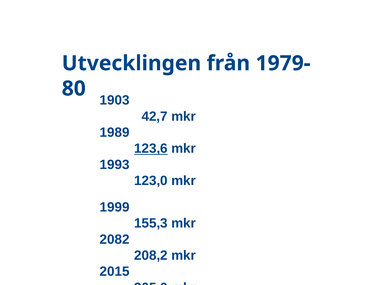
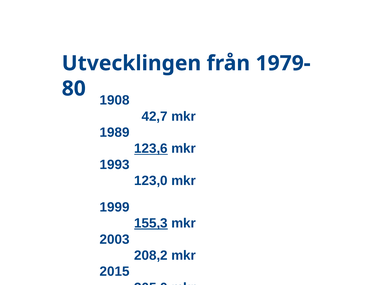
1903: 1903 -> 1908 (115, 100)
155,3 underline: none -> present (151, 223)
2082: 2082 -> 2003 (115, 239)
